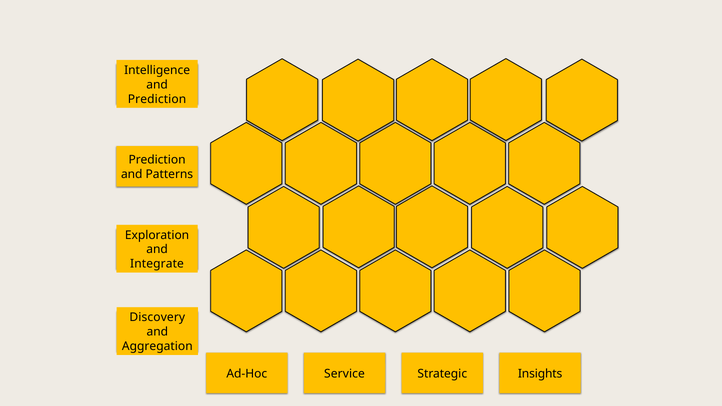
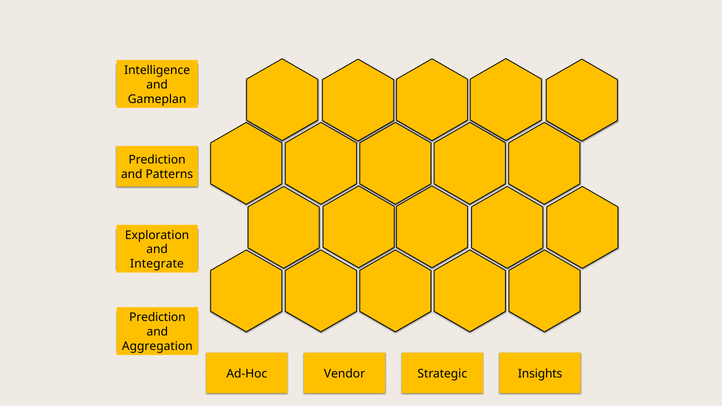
Prediction: Prediction -> Gameplan (157, 99)
Discovery: Discovery -> Prediction (157, 318)
Service: Service -> Vendor (345, 374)
